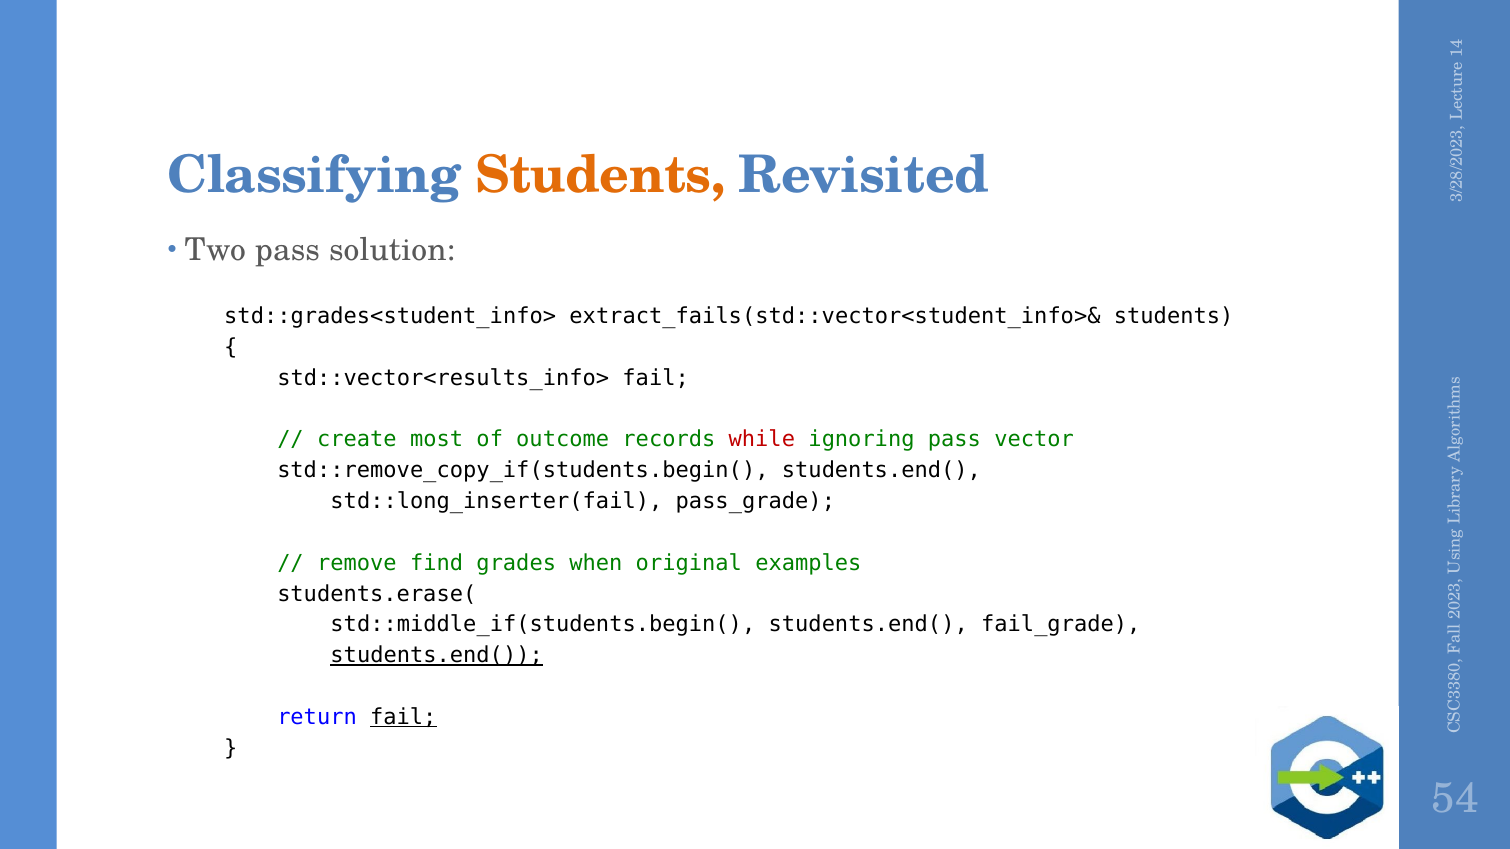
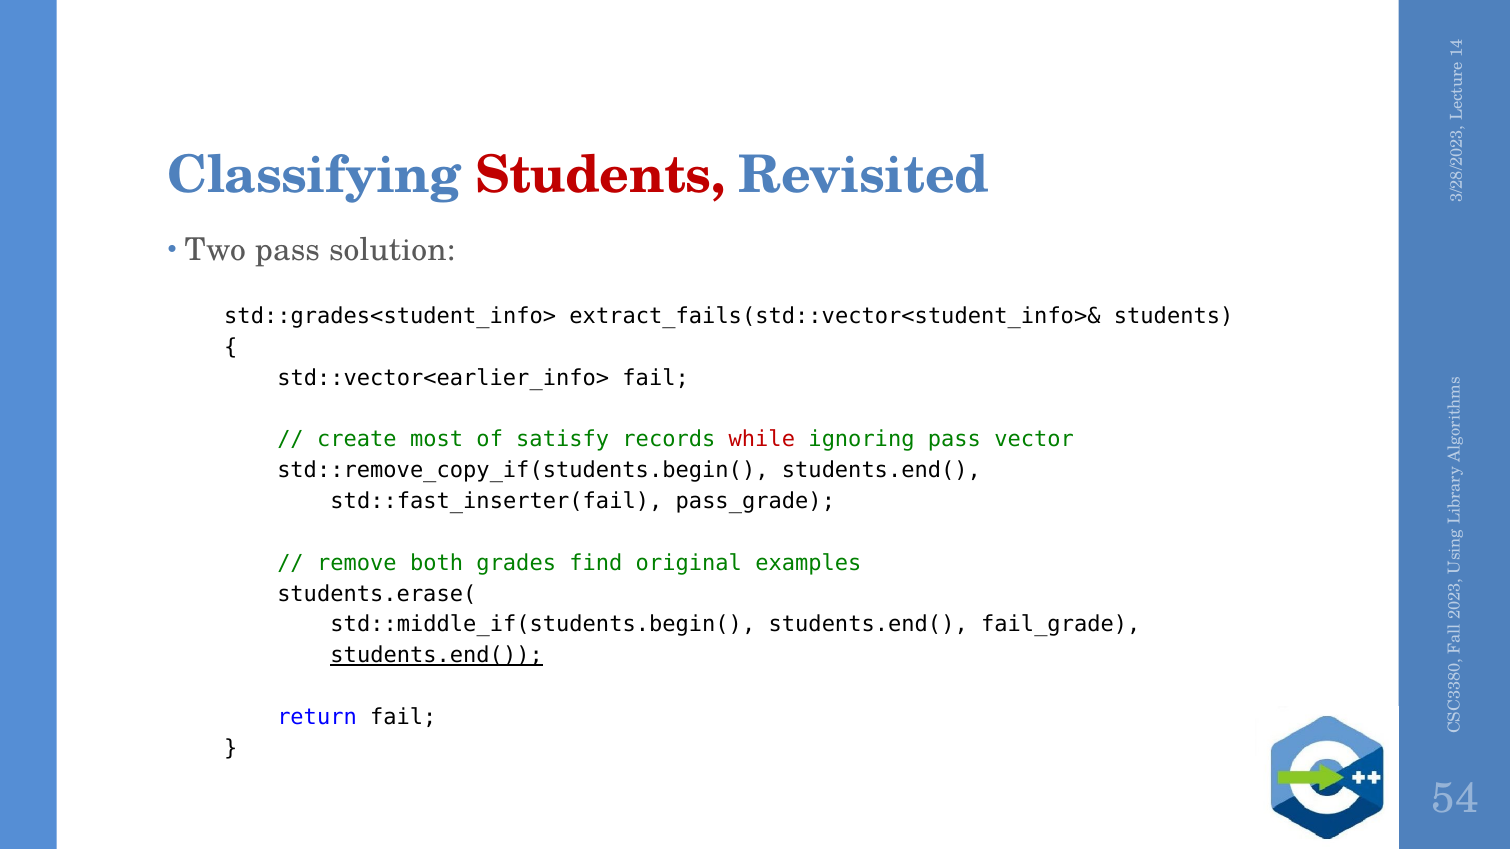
Students colour: orange -> red (600, 175)
std::vector<results_info>: std::vector<results_info> -> std::vector<earlier_info> (443, 378)
outcome: outcome -> satisfy (563, 440)
std::long_inserter(fail: std::long_inserter(fail -> std::fast_inserter(fail (496, 502)
find: find -> both (437, 563)
when: when -> find (596, 563)
fail underline: present -> none (403, 717)
